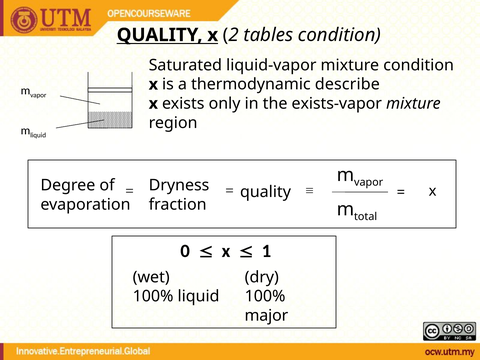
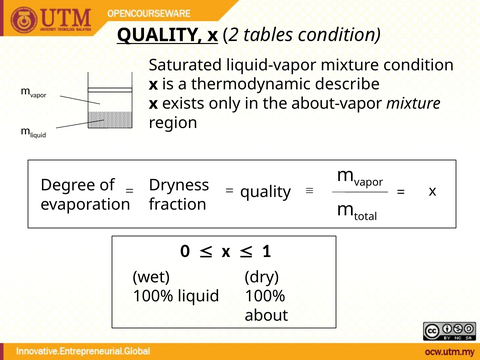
exists-vapor: exists-vapor -> about-vapor (337, 104)
major: major -> about (266, 316)
